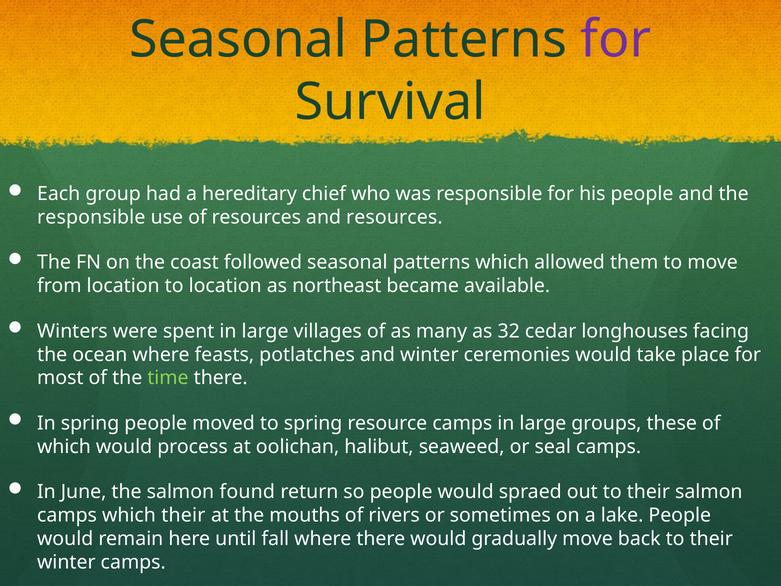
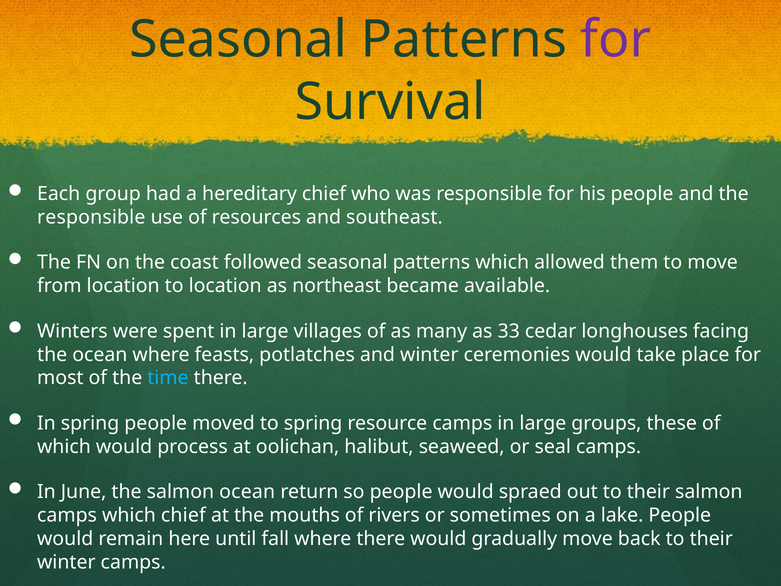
and resources: resources -> southeast (394, 217)
32: 32 -> 33 (509, 331)
time colour: light green -> light blue (168, 378)
salmon found: found -> ocean (247, 492)
which their: their -> chief (183, 515)
